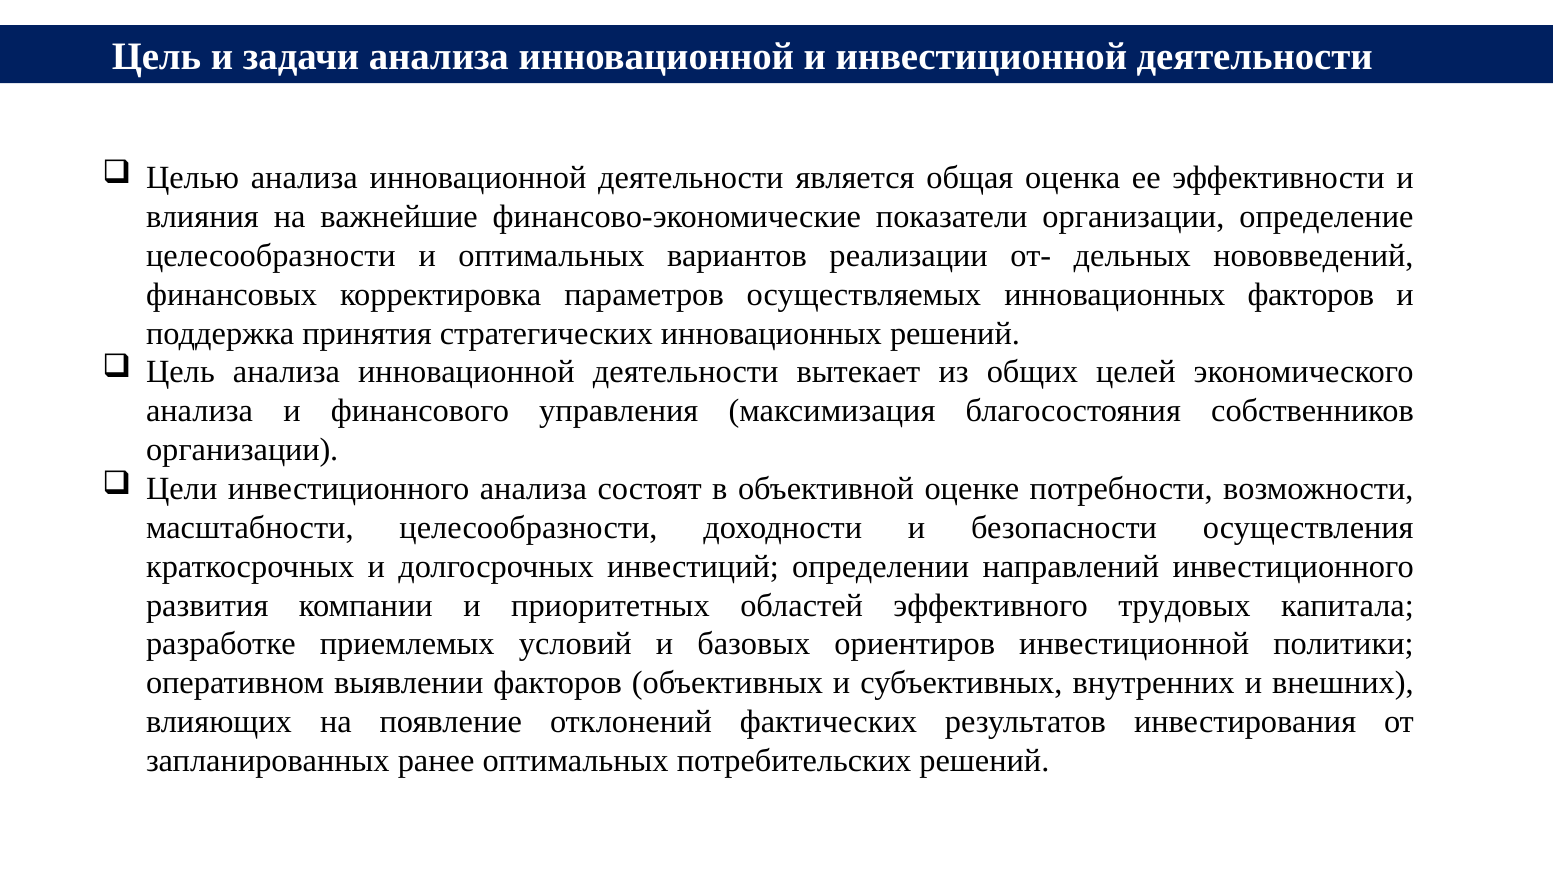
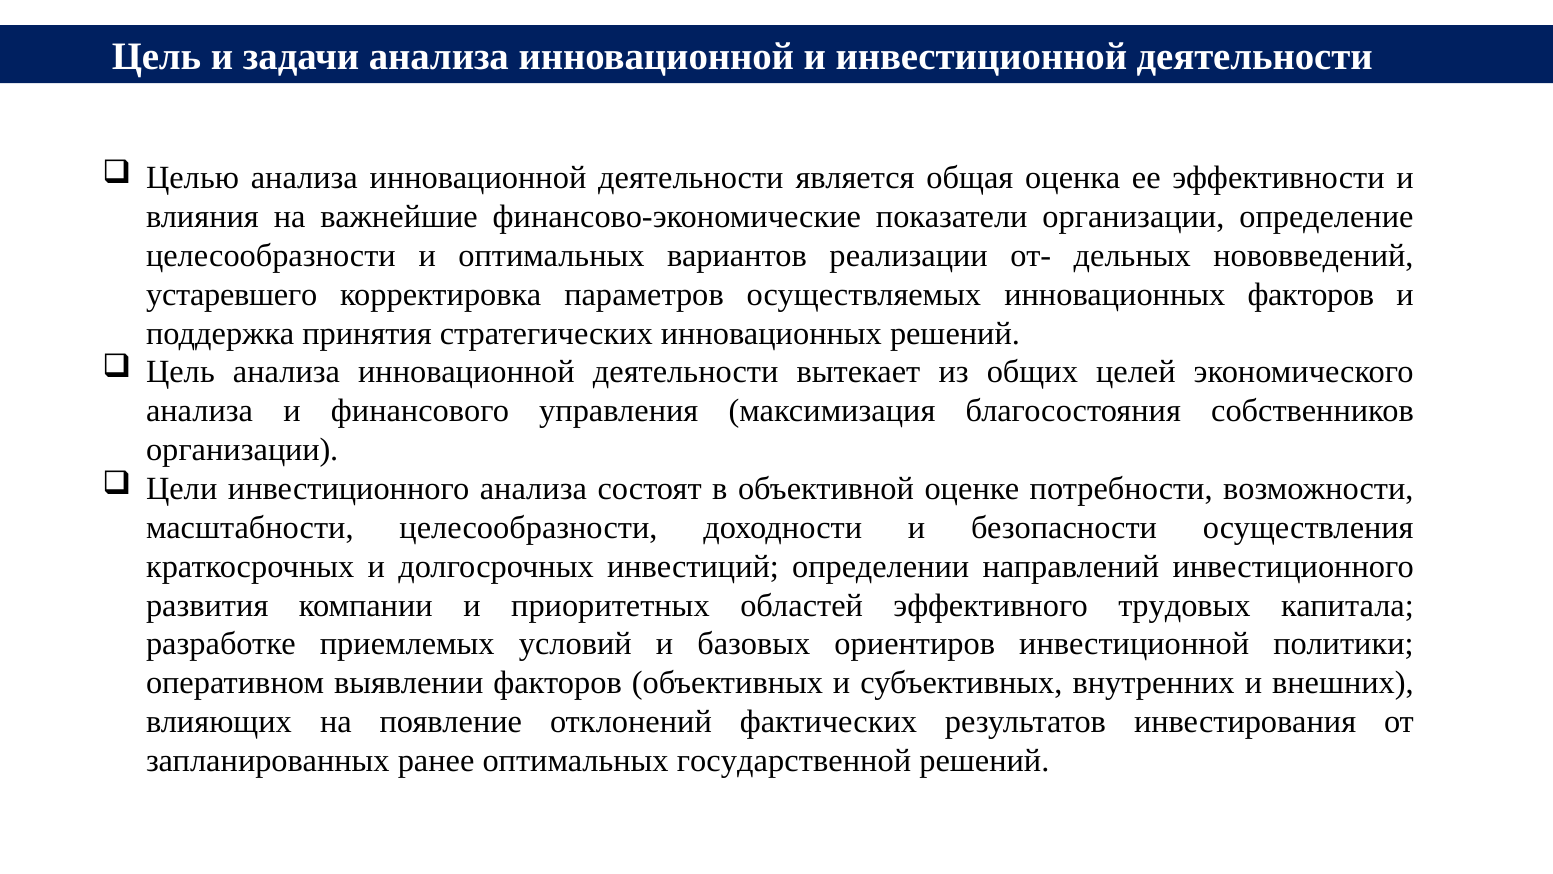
финансовых: финансовых -> устаревшего (232, 294)
потребительских: потребительских -> государственной (794, 760)
